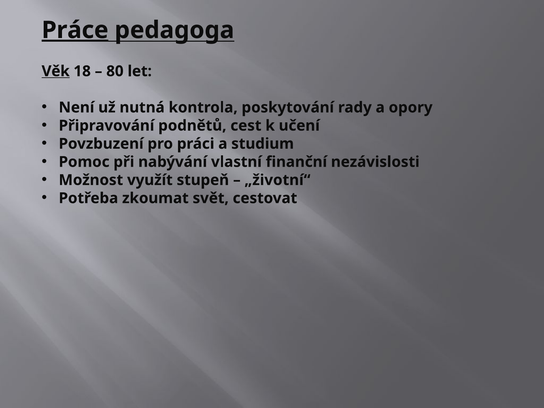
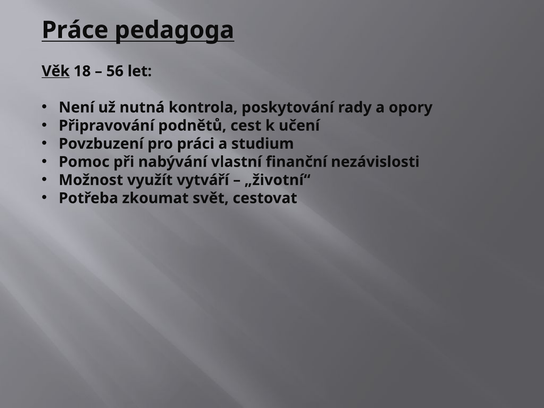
Práce underline: present -> none (75, 30)
80: 80 -> 56 (115, 71)
stupeň: stupeň -> vytváří (203, 180)
